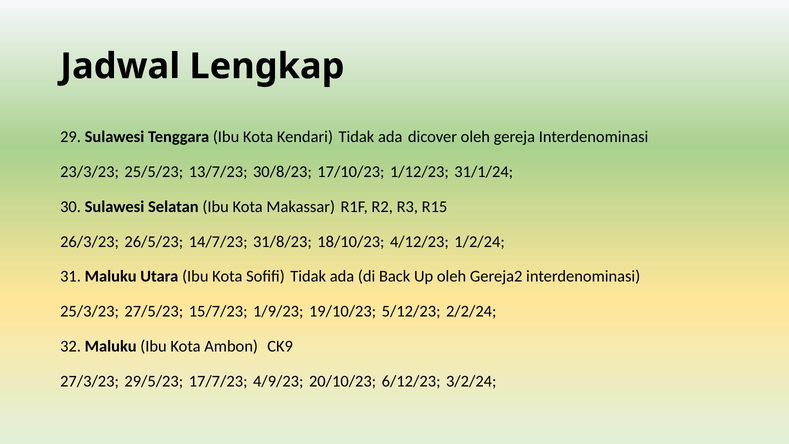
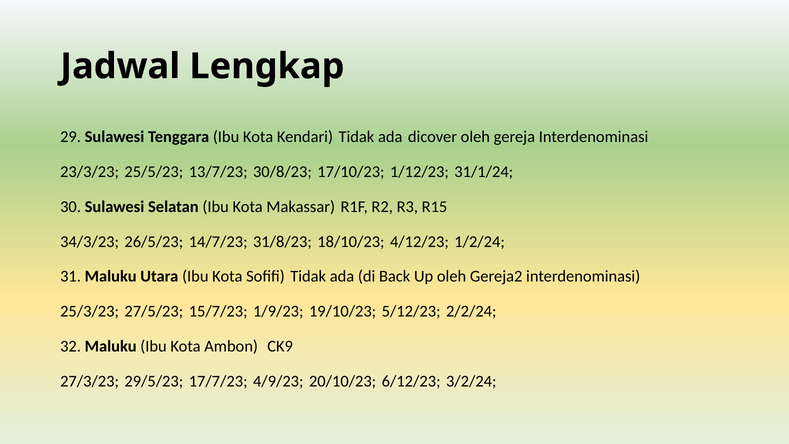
26/3/23: 26/3/23 -> 34/3/23 (90, 242)
